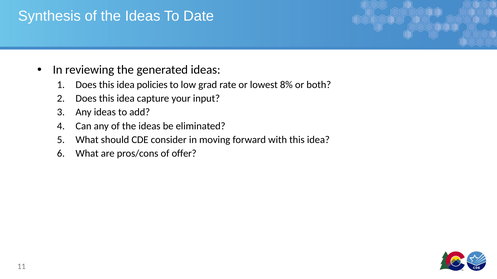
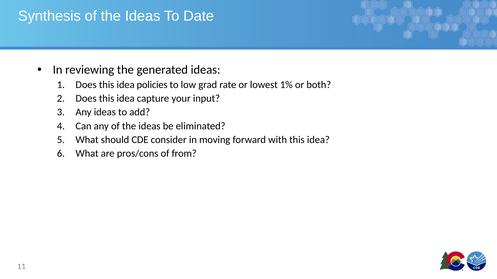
8%: 8% -> 1% (286, 85)
offer: offer -> from (184, 154)
